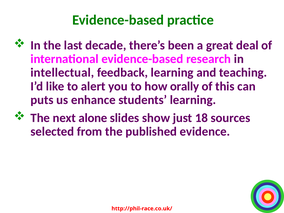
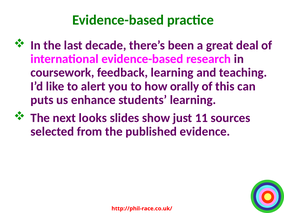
intellectual: intellectual -> coursework (62, 73)
alone: alone -> looks (93, 118)
18: 18 -> 11 (201, 118)
